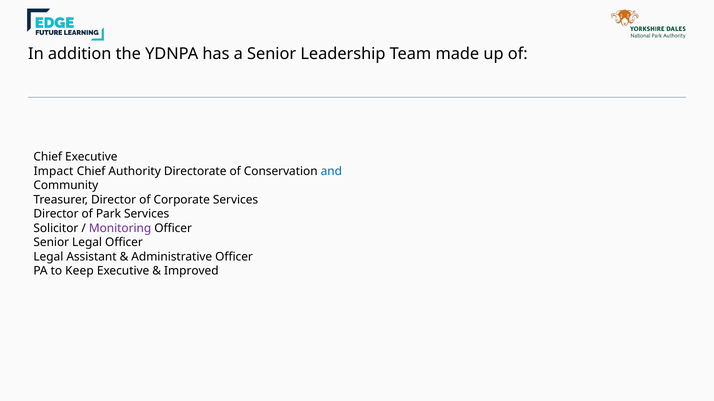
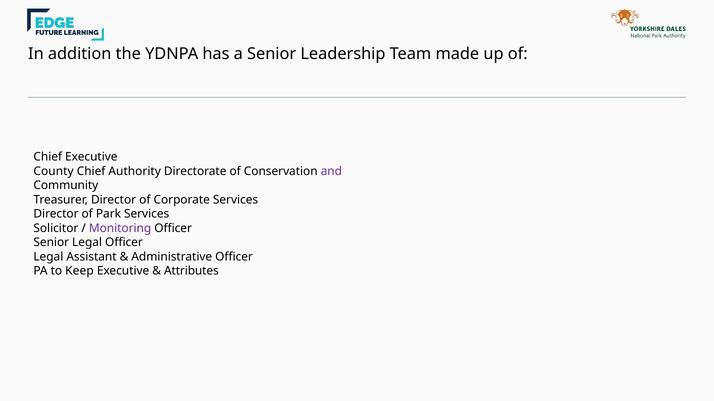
Impact: Impact -> County (54, 171)
and colour: blue -> purple (331, 171)
Improved: Improved -> Attributes (191, 271)
